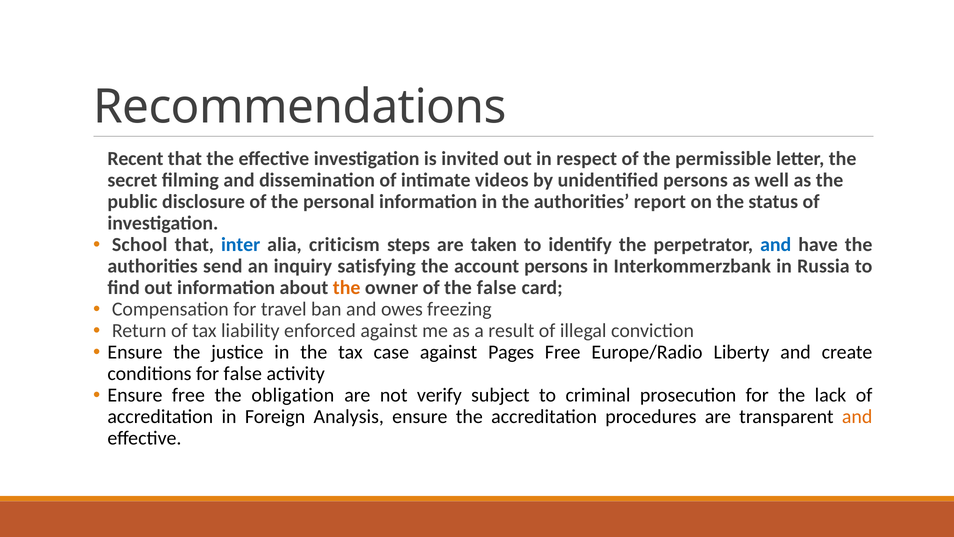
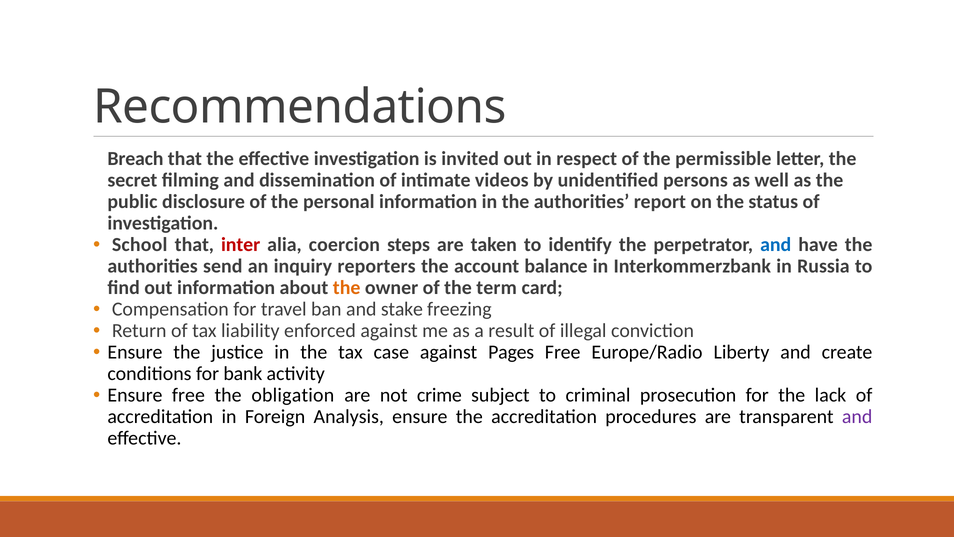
Recent: Recent -> Breach (135, 159)
inter colour: blue -> red (241, 245)
criticism: criticism -> coercion (344, 245)
satisfying: satisfying -> reporters (377, 266)
account persons: persons -> balance (556, 266)
the false: false -> term (497, 288)
owes: owes -> stake (402, 309)
for false: false -> bank (243, 374)
verify: verify -> crime (439, 395)
and colour: orange -> purple (857, 417)
